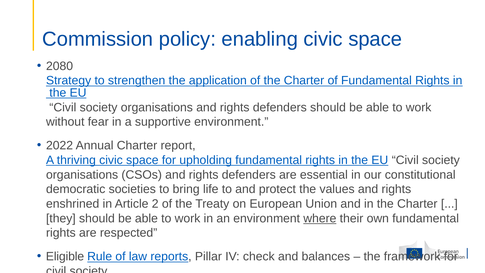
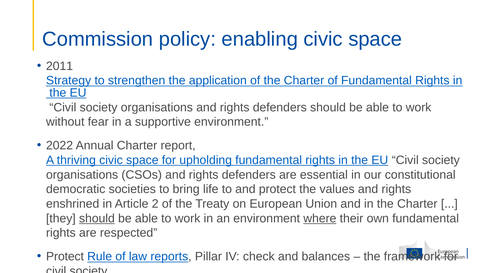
2080: 2080 -> 2011 (60, 66)
should underline: none -> present (97, 218)
Eligible: Eligible -> Protect (65, 256)
